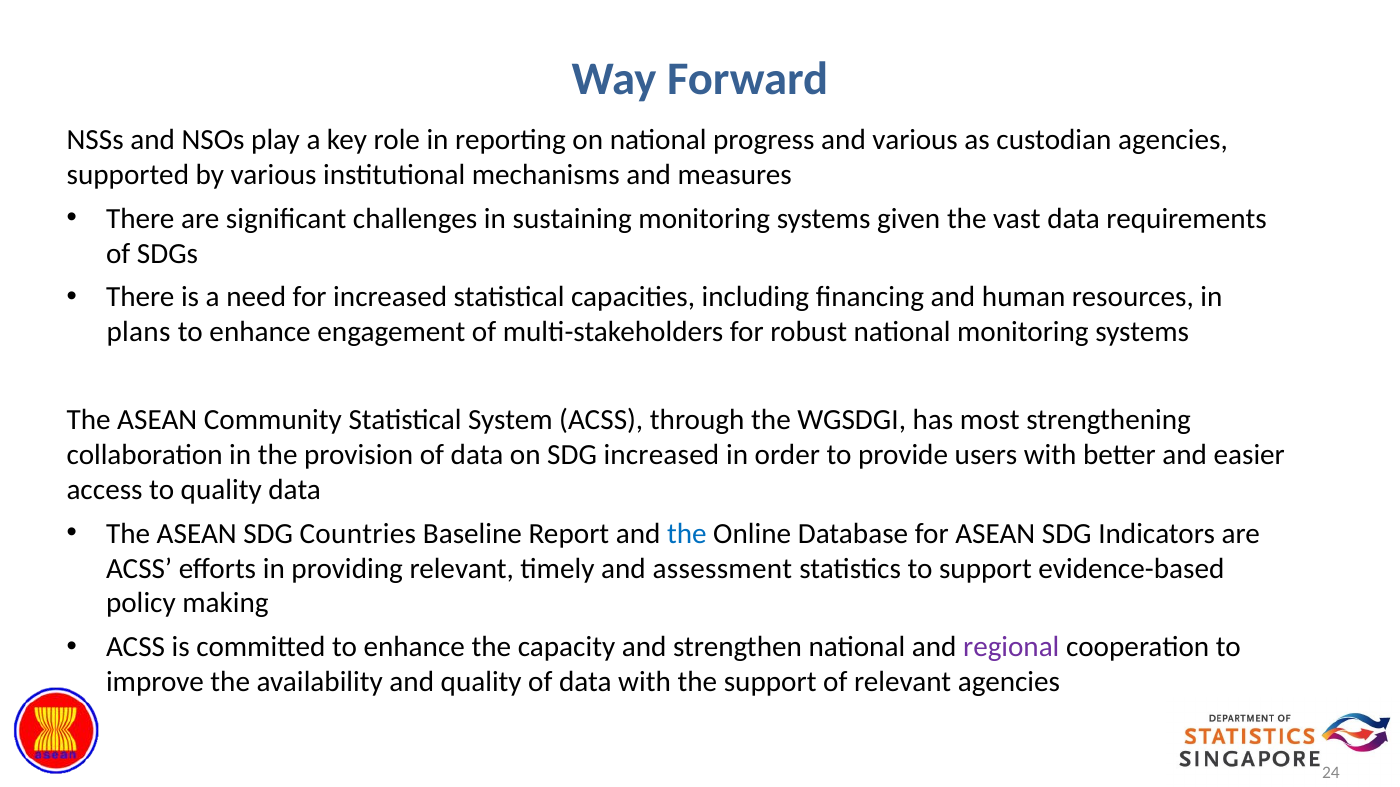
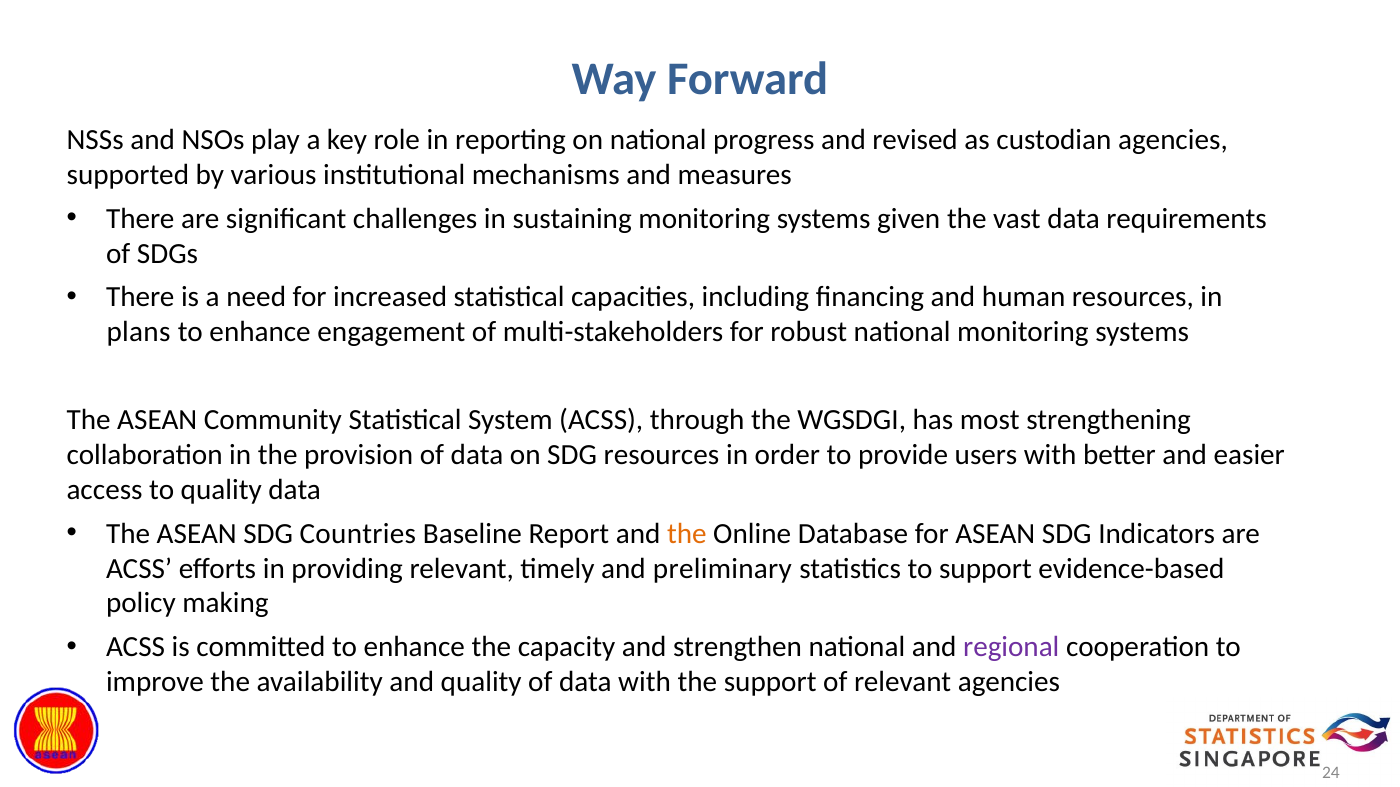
and various: various -> revised (915, 140)
SDG increased: increased -> resources (661, 455)
the colour: blue -> orange (687, 534)
assessment: assessment -> preliminary (722, 569)
